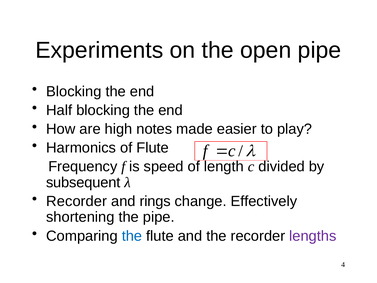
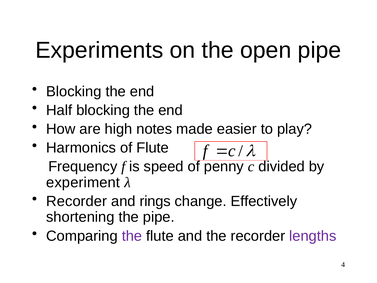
length: length -> penny (224, 167)
subsequent: subsequent -> experiment (83, 182)
the colour: blue -> purple (132, 236)
